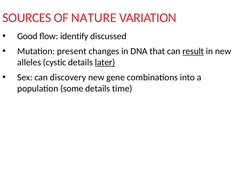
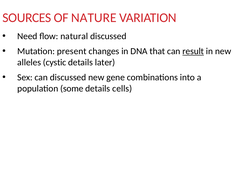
Good: Good -> Need (27, 36)
identify: identify -> natural (74, 36)
later underline: present -> none (105, 62)
can discovery: discovery -> discussed (68, 77)
time: time -> cells (122, 89)
